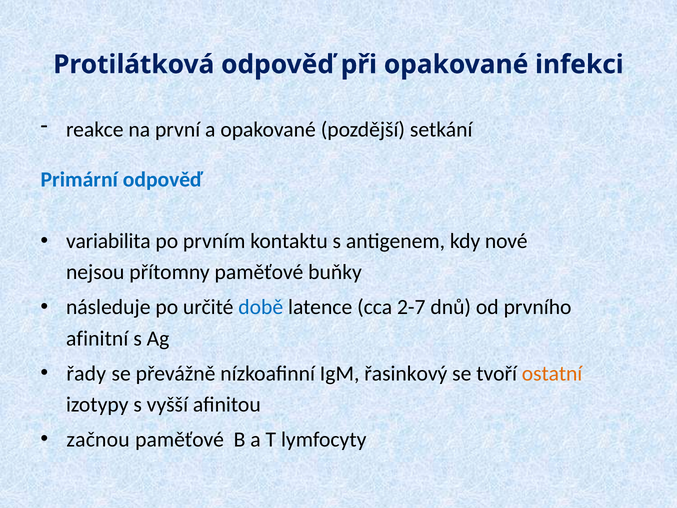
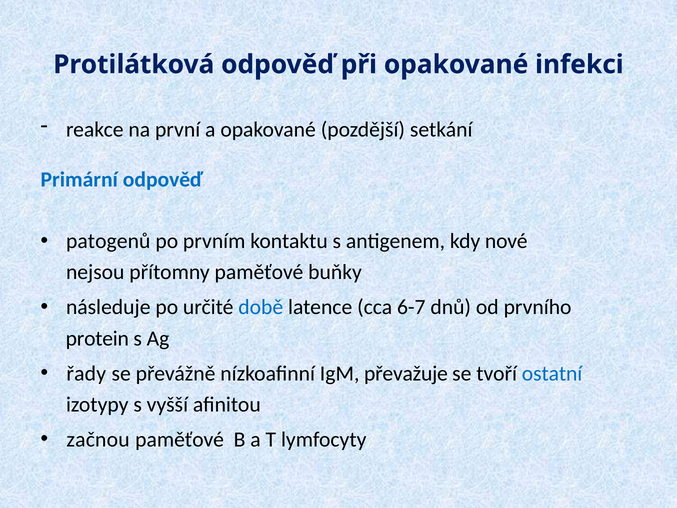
variabilita: variabilita -> patogenů (108, 241)
2-7: 2-7 -> 6-7 (411, 307)
afinitní: afinitní -> protein (97, 338)
řasinkový: řasinkový -> převažuje (406, 373)
ostatní colour: orange -> blue (552, 373)
